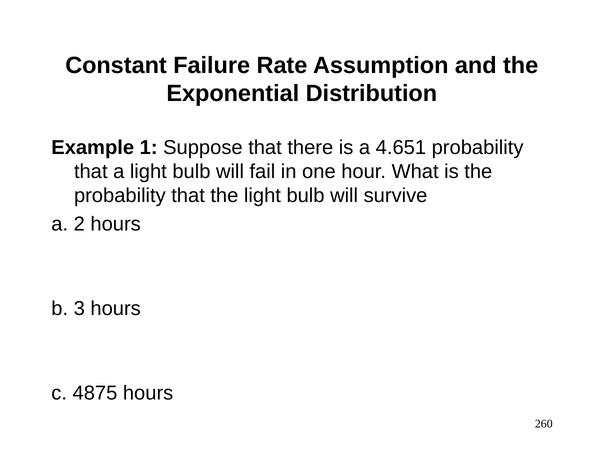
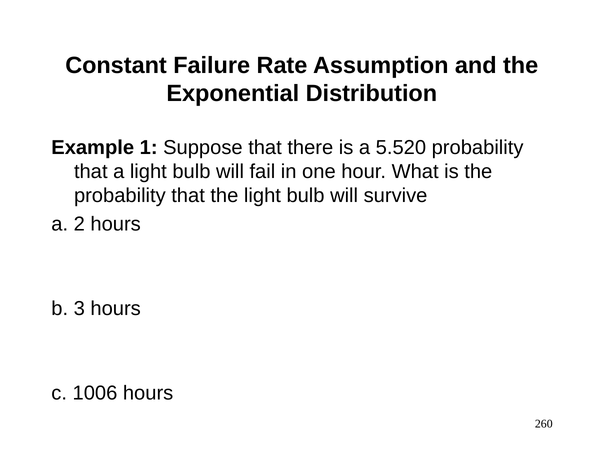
4.651: 4.651 -> 5.520 (401, 147)
4875: 4875 -> 1006 (95, 393)
